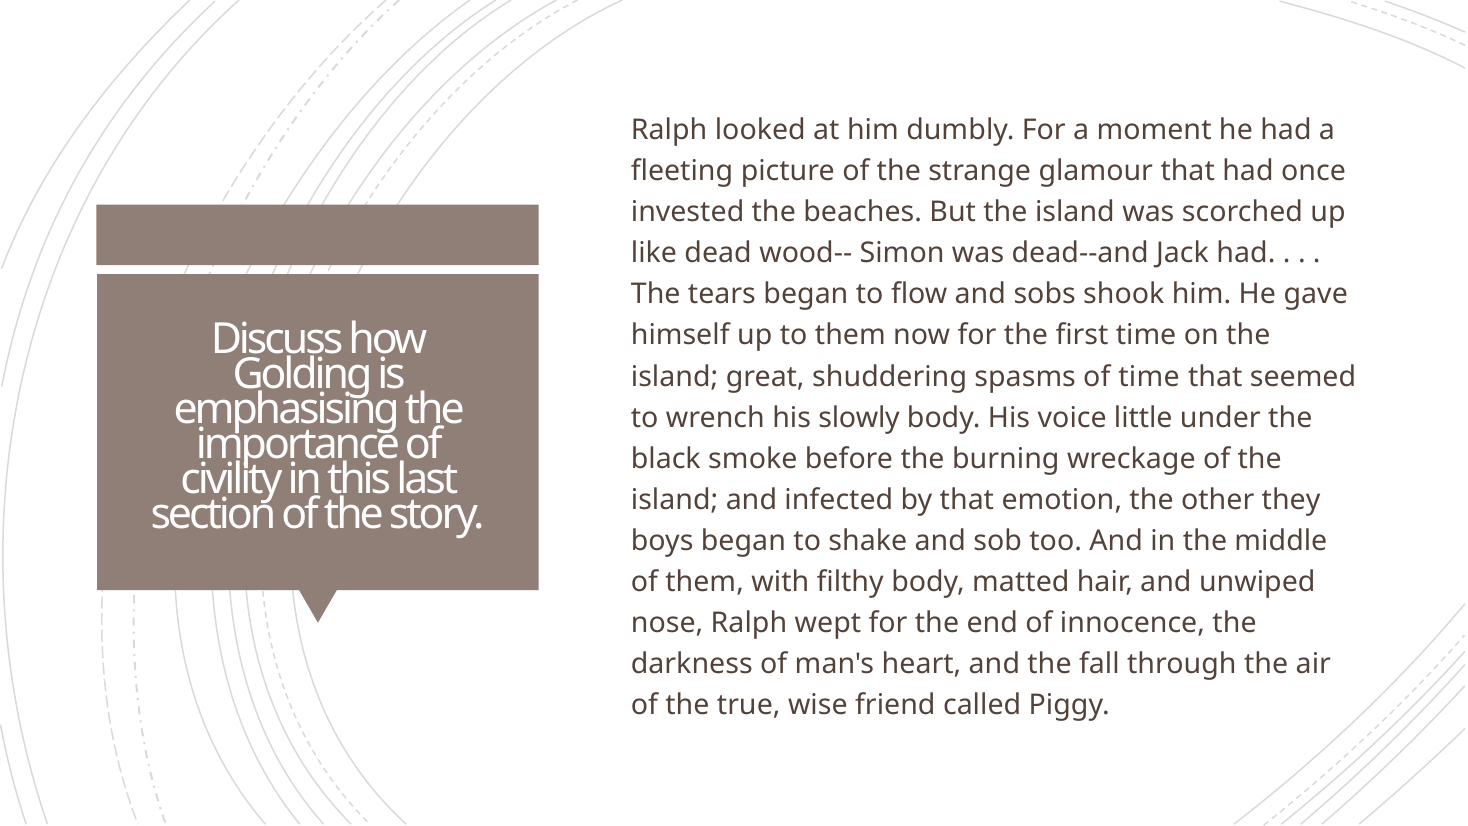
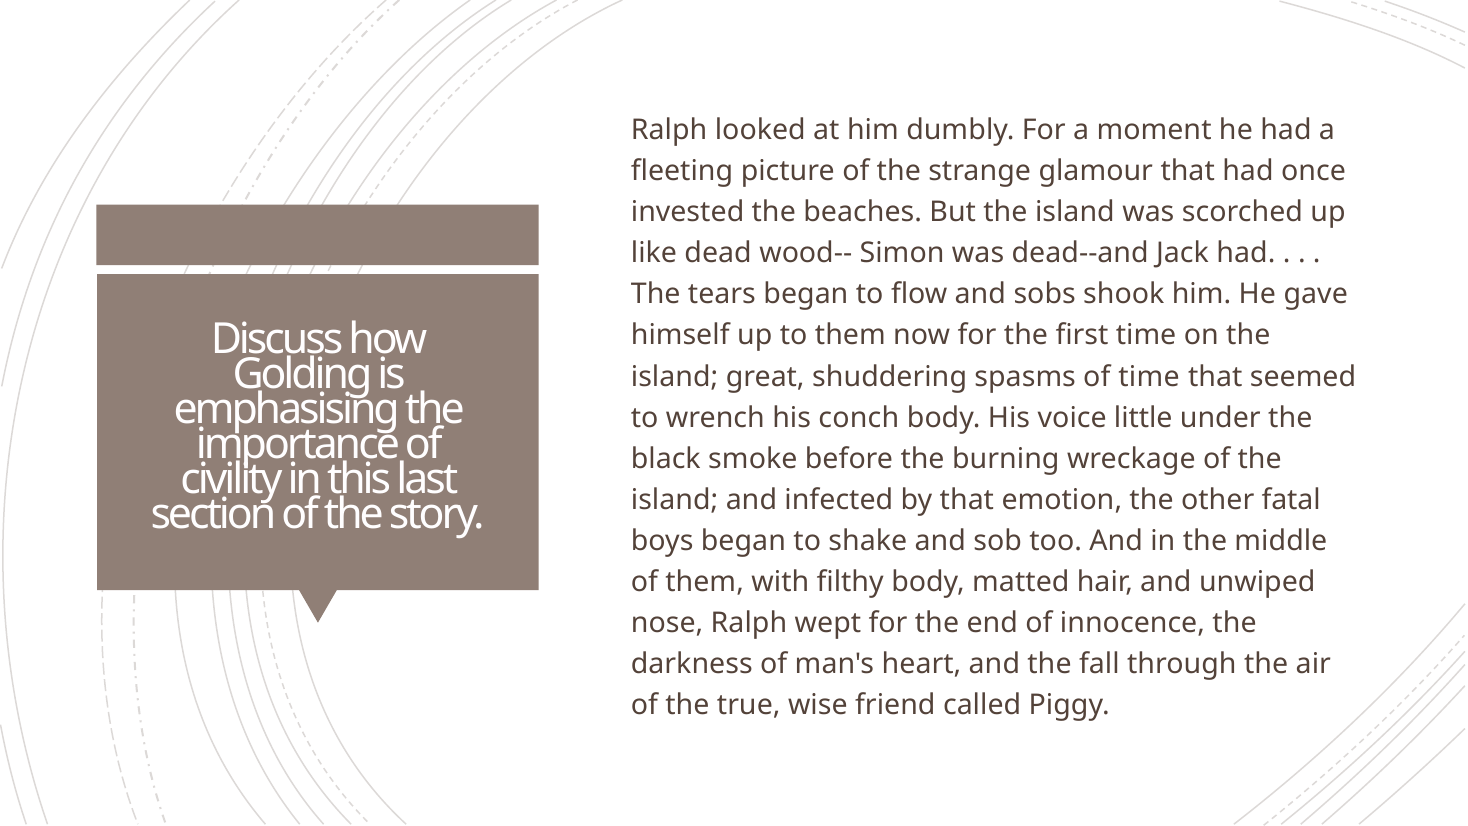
slowly: slowly -> conch (859, 418)
they: they -> fatal (1291, 500)
